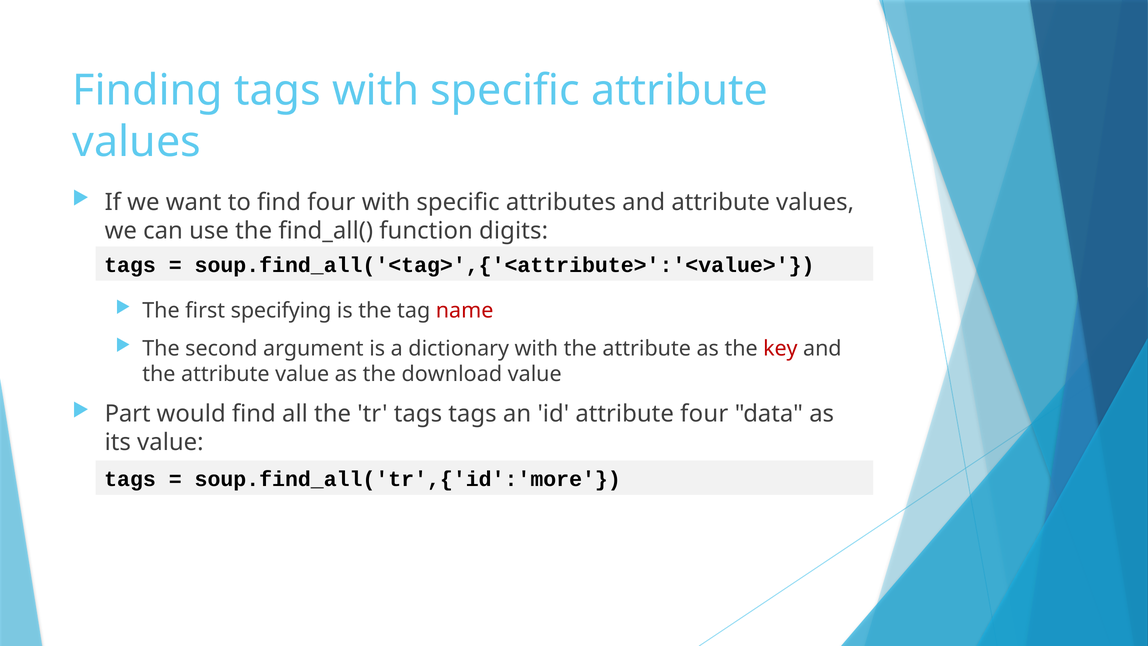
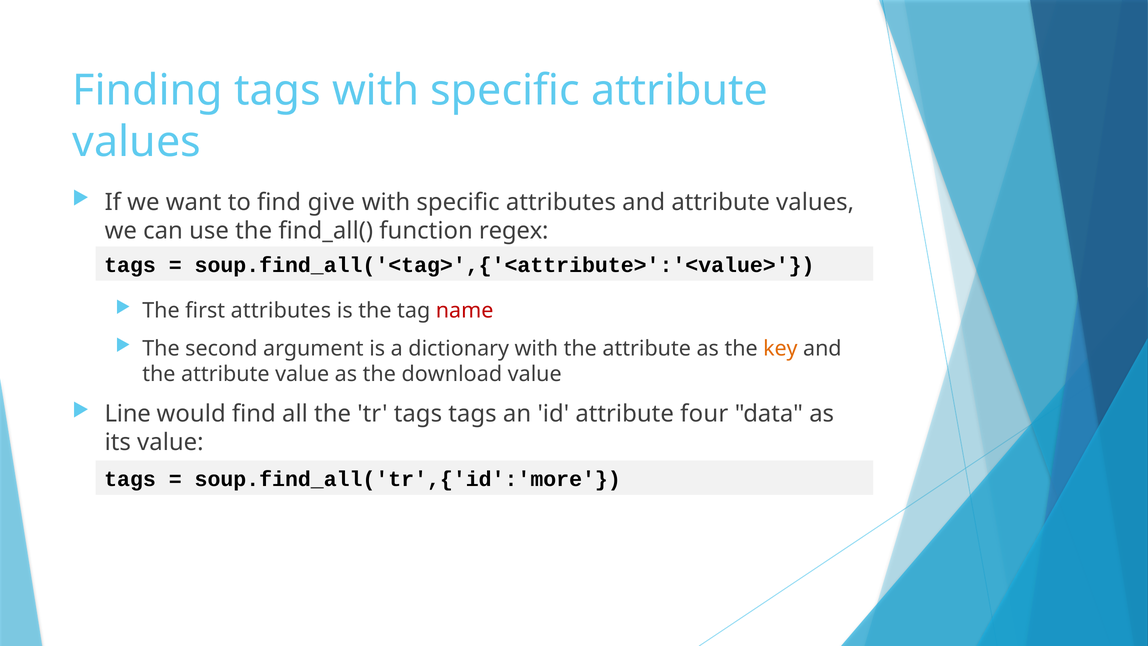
find four: four -> give (331, 202)
digits: digits -> regex (514, 231)
first specifying: specifying -> attributes (281, 311)
key colour: red -> orange (780, 348)
Part: Part -> Line (128, 414)
